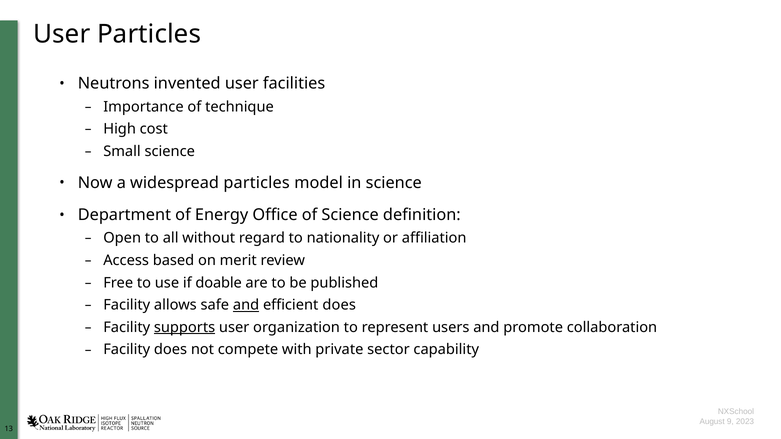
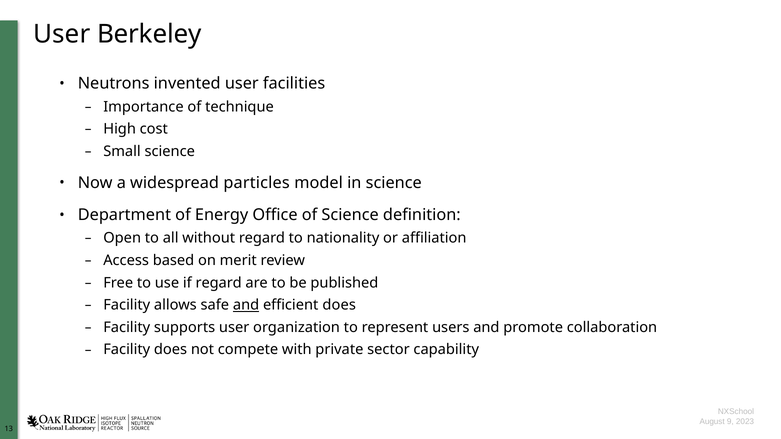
User Particles: Particles -> Berkeley (149, 34)
if doable: doable -> regard (219, 283)
supports underline: present -> none (185, 328)
